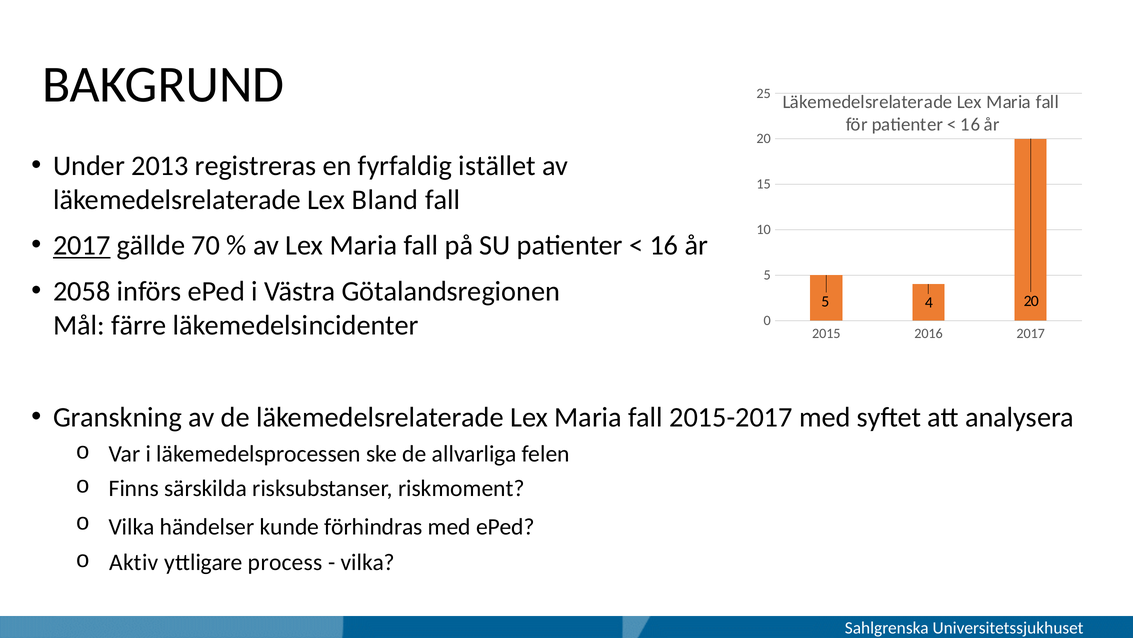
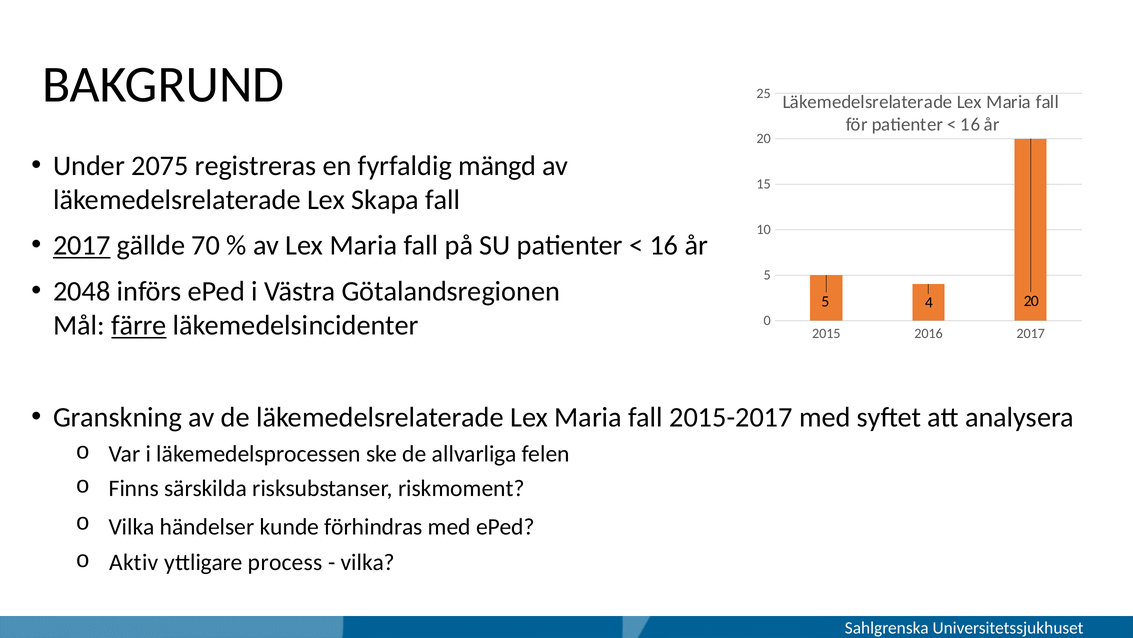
2013: 2013 -> 2075 (160, 166)
istället: istället -> mängd (497, 166)
Bland: Bland -> Skapa (385, 200)
2058: 2058 -> 2048 (82, 291)
färre underline: none -> present (139, 325)
